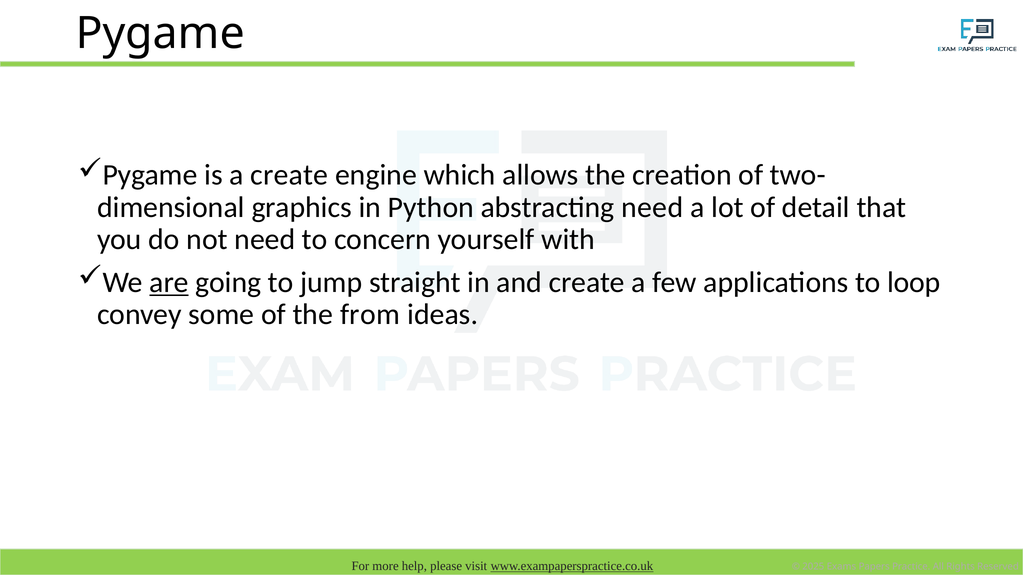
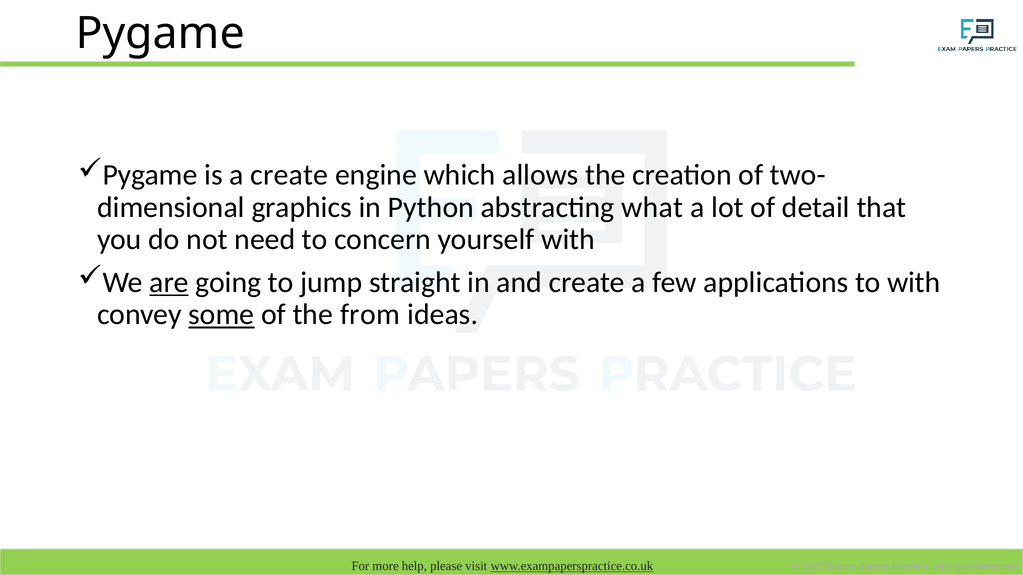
abstracting need: need -> what (652, 208)
to loop: loop -> with (914, 283)
some underline: none -> present (221, 315)
